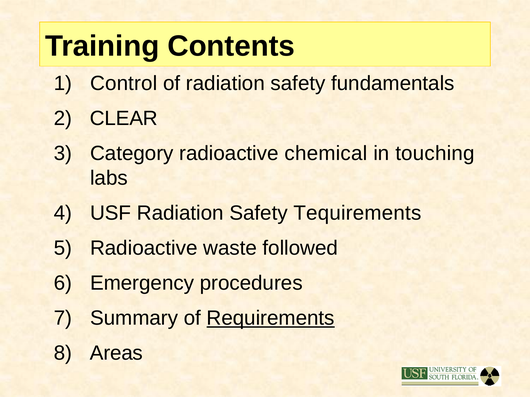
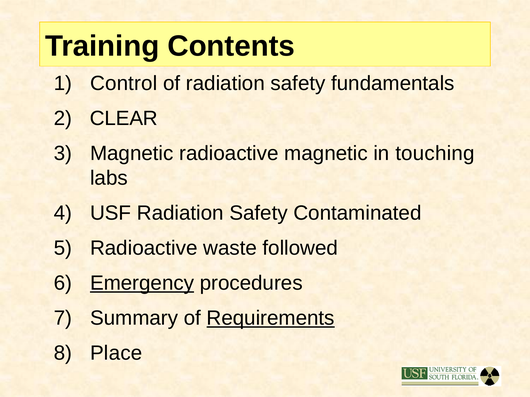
Category: Category -> Magnetic (132, 153)
radioactive chemical: chemical -> magnetic (326, 153)
Tequirements: Tequirements -> Contaminated (357, 213)
Emergency underline: none -> present (142, 283)
Areas: Areas -> Place (116, 354)
